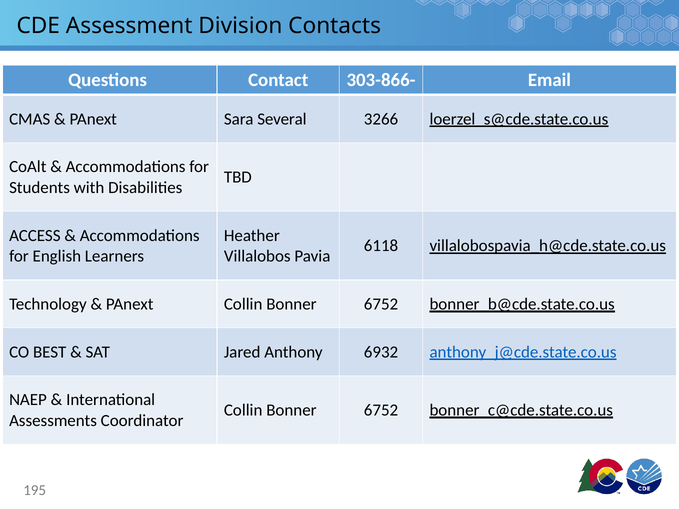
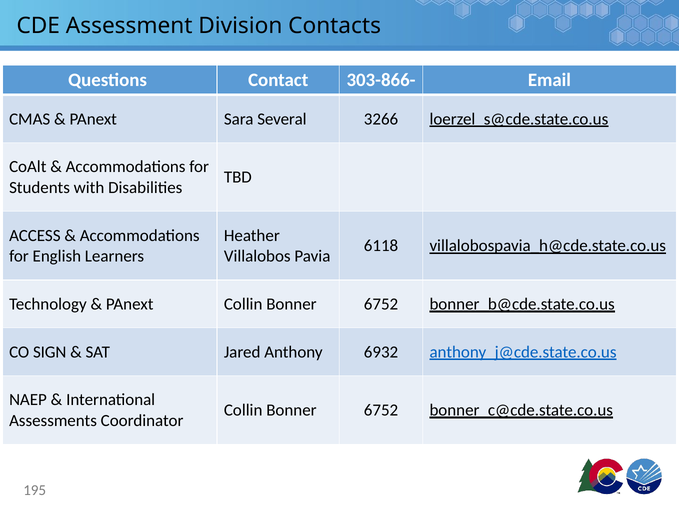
BEST: BEST -> SIGN (50, 352)
